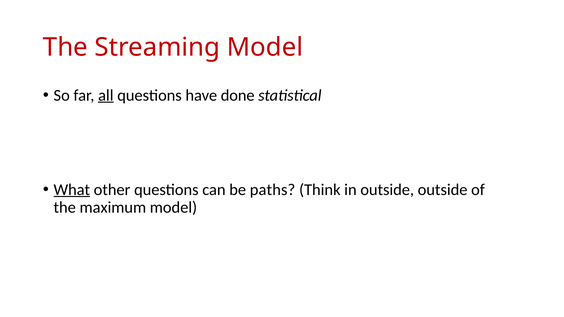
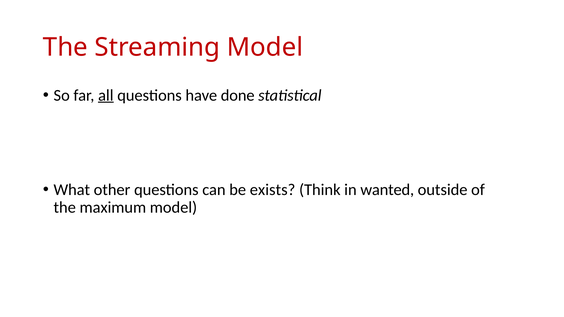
What underline: present -> none (72, 190)
paths: paths -> exists (273, 190)
in outside: outside -> wanted (387, 190)
